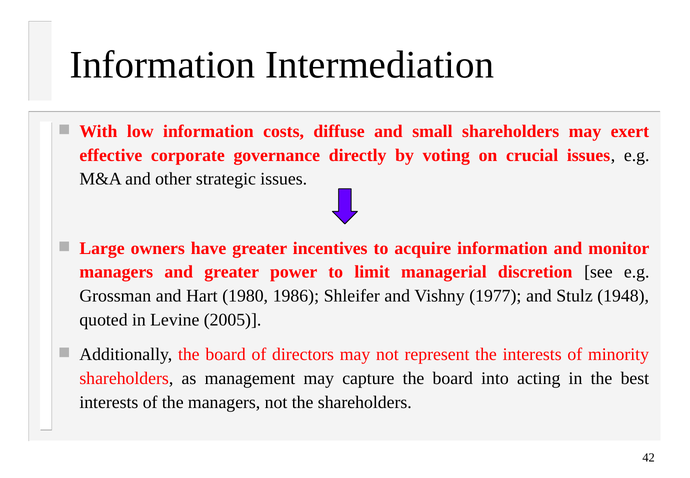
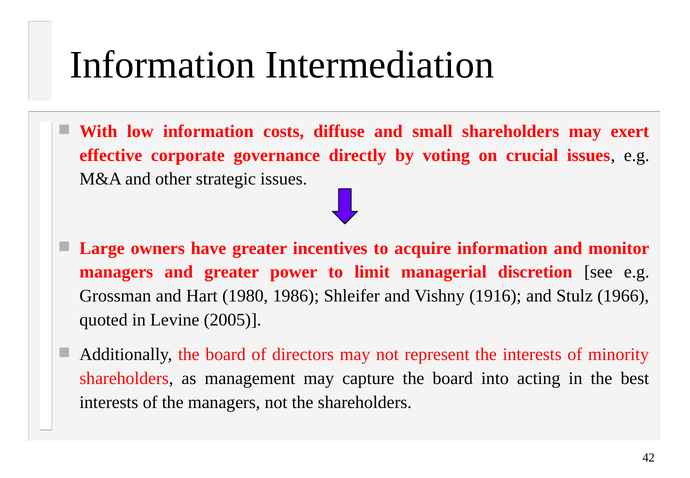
1977: 1977 -> 1916 (495, 296)
1948: 1948 -> 1966 (623, 296)
